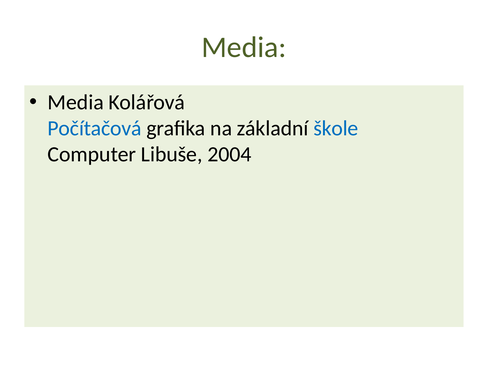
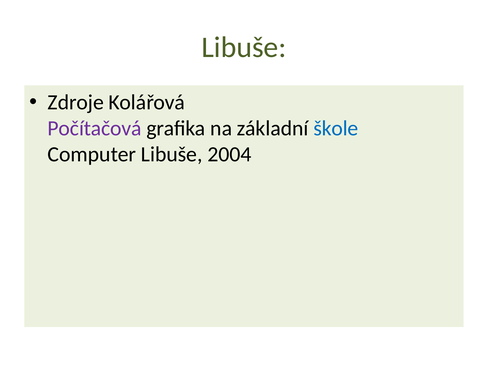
Media: Media -> Libuše (244, 47)
Media: Media -> Zdroje (76, 102)
Počítačová colour: blue -> purple (95, 128)
